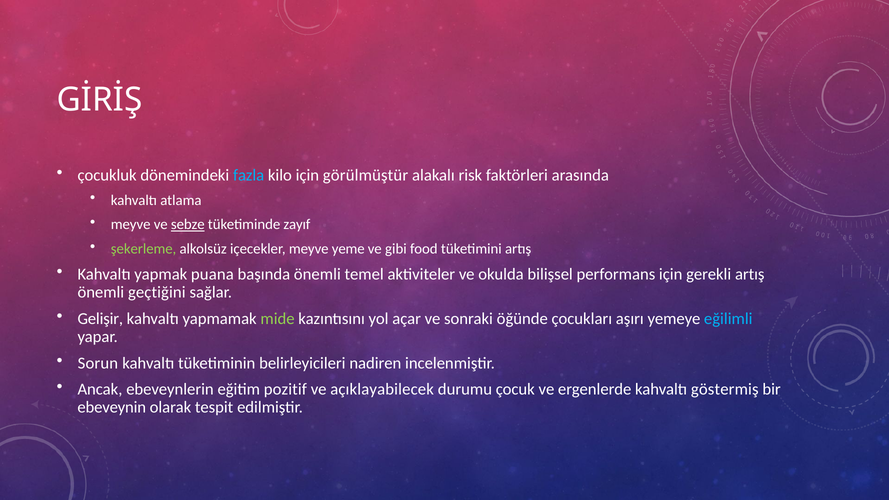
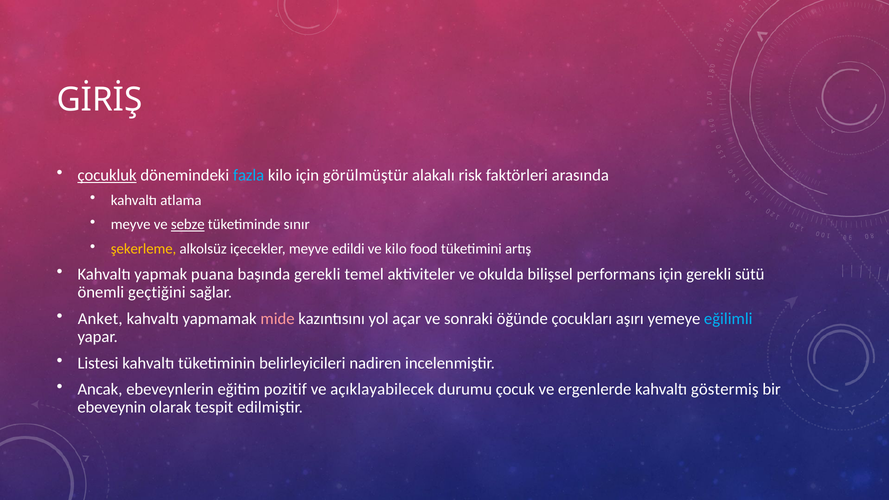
çocukluk underline: none -> present (107, 175)
zayıf: zayıf -> sınır (297, 225)
şekerleme colour: light green -> yellow (144, 249)
yeme: yeme -> edildi (348, 249)
ve gibi: gibi -> kilo (396, 249)
başında önemli: önemli -> gerekli (317, 274)
gerekli artış: artış -> sütü (750, 274)
Gelişir: Gelişir -> Anket (100, 319)
mide colour: light green -> pink (278, 319)
Sorun: Sorun -> Listesi (98, 363)
